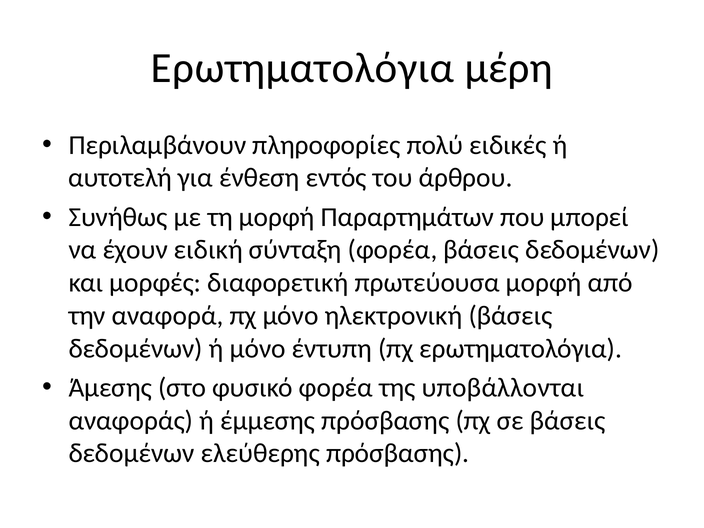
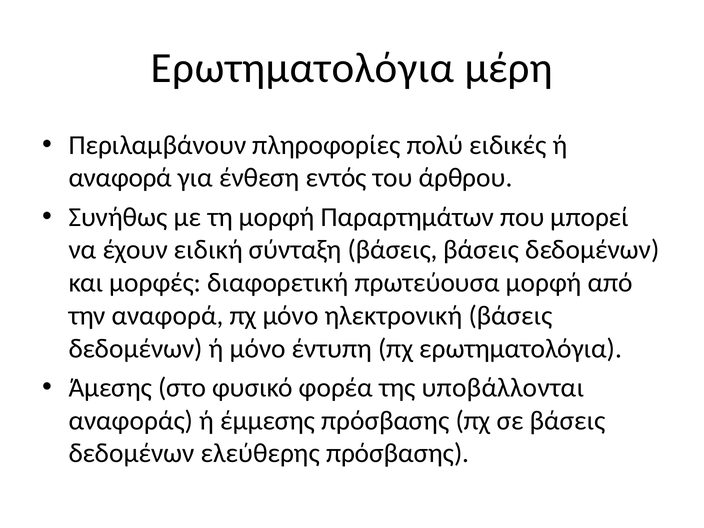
αυτοτελή: αυτοτελή -> αναφορά (120, 178)
σύνταξη φορέα: φορέα -> βάσεις (393, 250)
